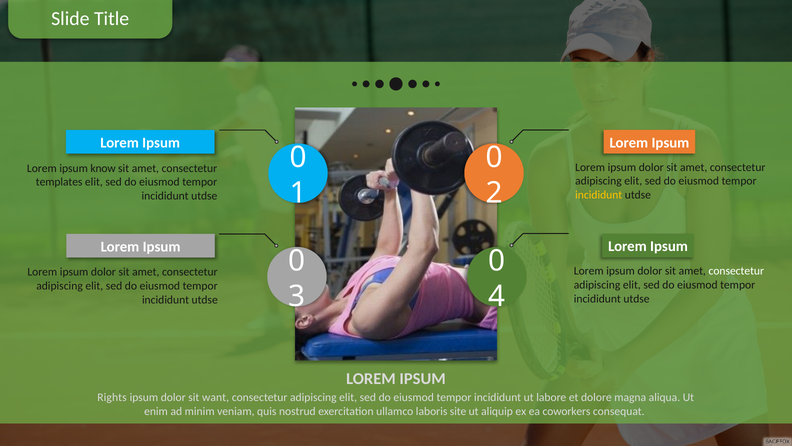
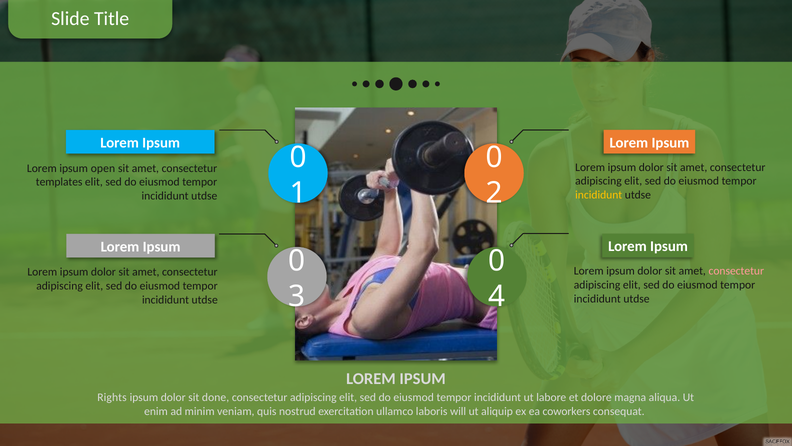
know: know -> open (103, 168)
consectetur colour: white -> pink (736, 271)
want: want -> done (216, 397)
site: site -> will (458, 411)
